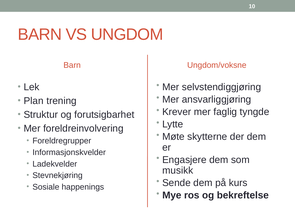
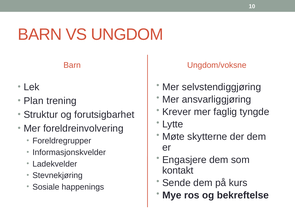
musikk: musikk -> kontakt (178, 170)
